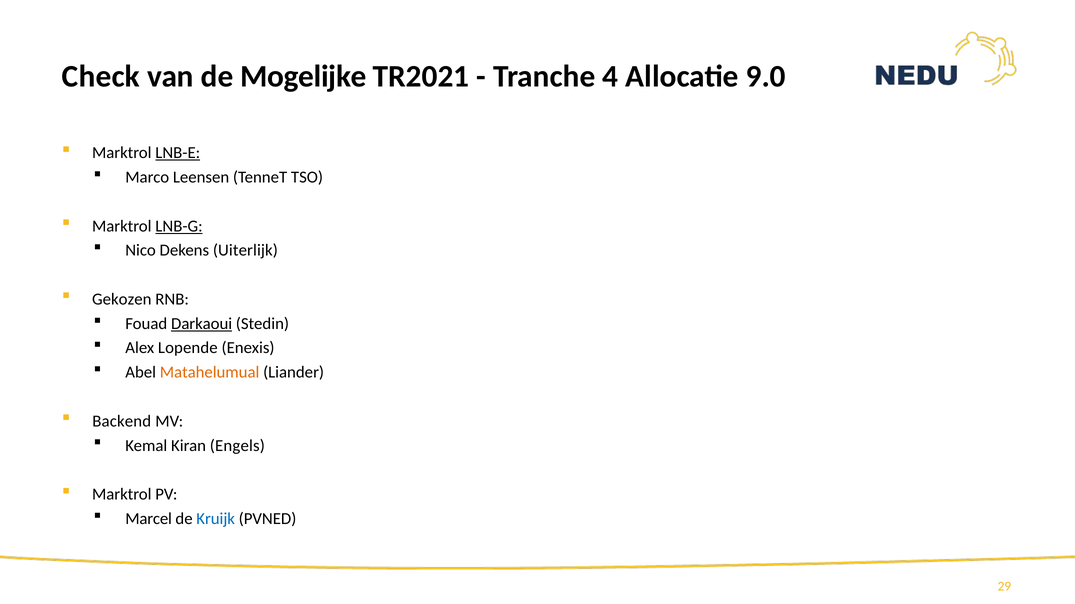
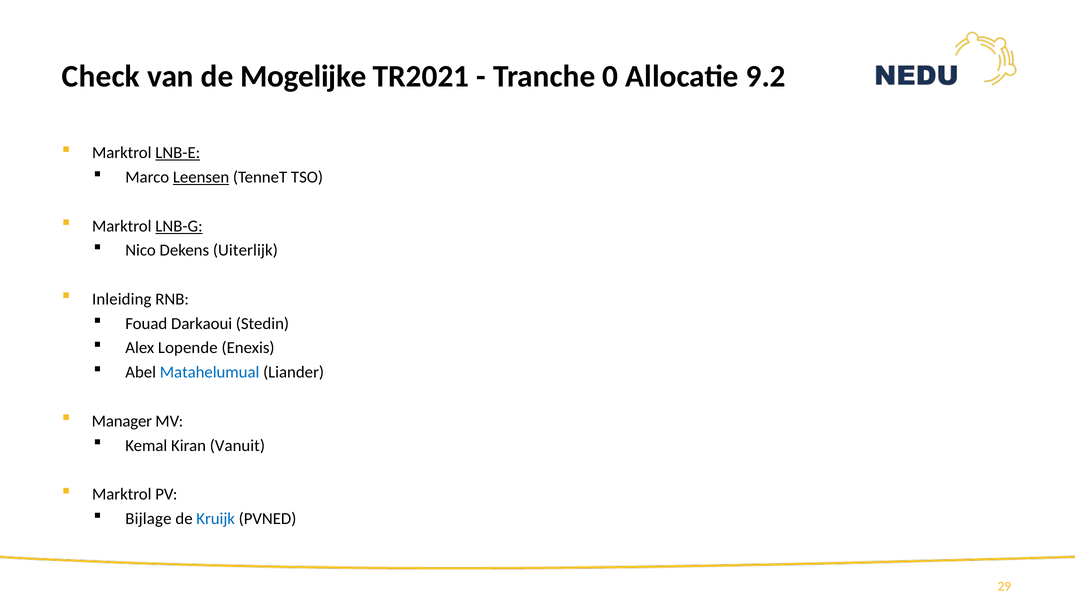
4: 4 -> 0 (610, 76)
9.0: 9.0 -> 9.2 (766, 76)
Leensen underline: none -> present (201, 177)
Gekozen: Gekozen -> Inleiding (122, 300)
Darkaoui underline: present -> none (202, 324)
Matahelumual colour: orange -> blue (210, 373)
Backend: Backend -> Manager (122, 422)
Engels: Engels -> Vanuit (237, 446)
Marcel: Marcel -> Bijlage (148, 519)
